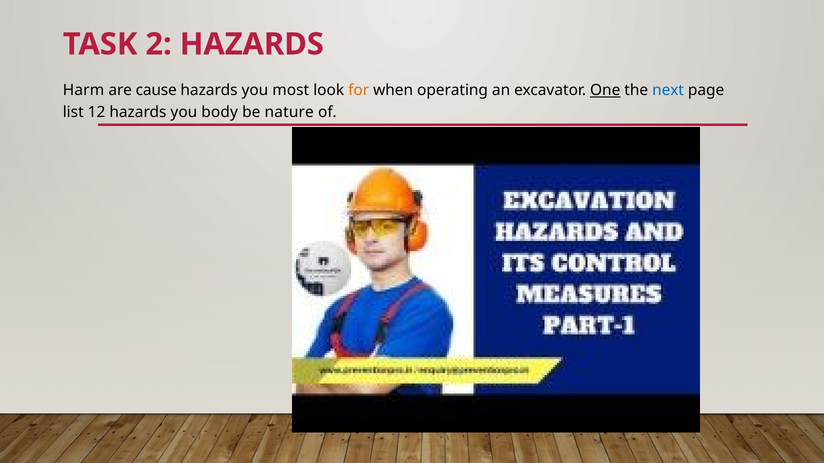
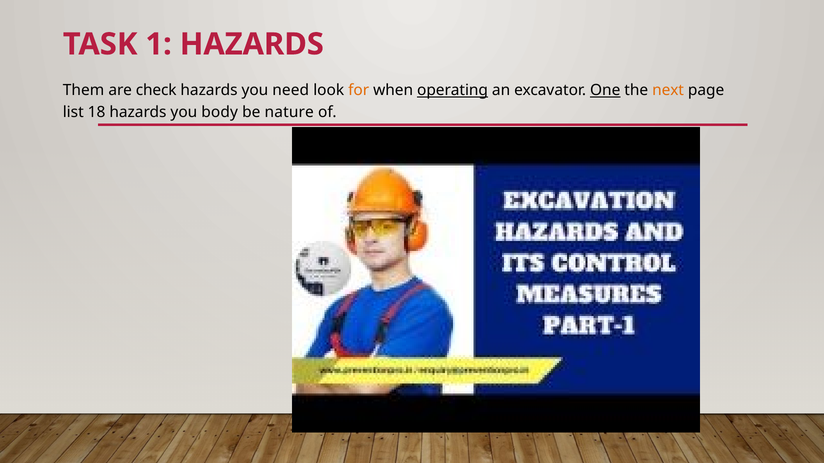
2: 2 -> 1 (159, 44)
Harm: Harm -> Them (84, 90)
cause: cause -> check (156, 90)
most: most -> need (291, 90)
operating underline: none -> present (453, 90)
next colour: blue -> orange (668, 90)
12: 12 -> 18 (97, 113)
